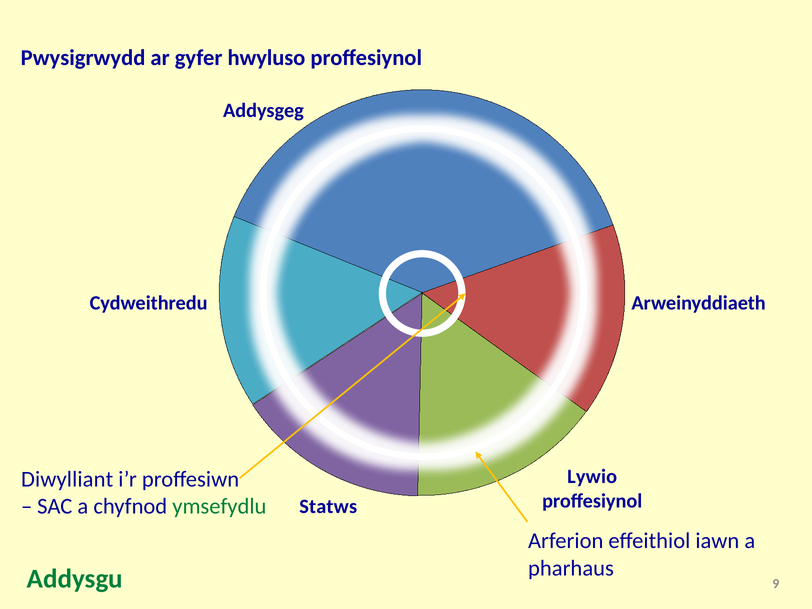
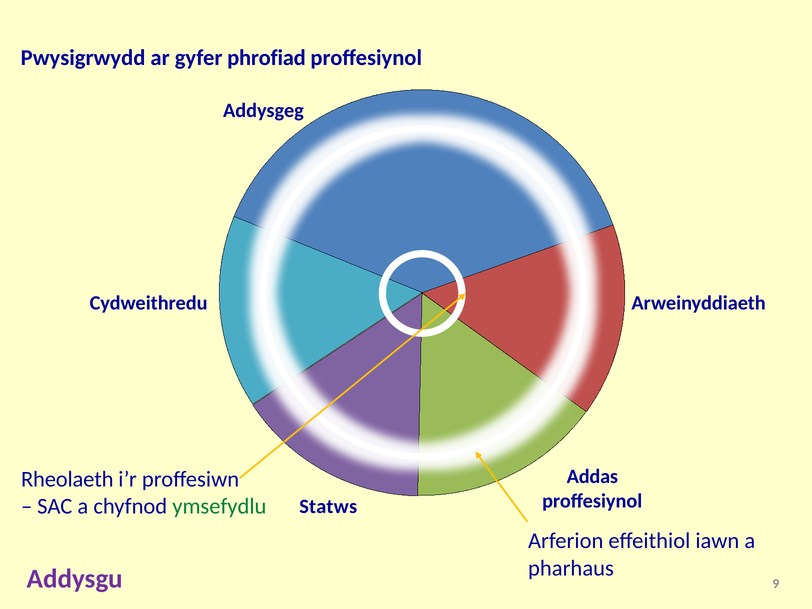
hwyluso: hwyluso -> phrofiad (267, 58)
Lywio: Lywio -> Addas (592, 477)
Diwylliant: Diwylliant -> Rheolaeth (67, 479)
Addysgu colour: green -> purple (75, 579)
